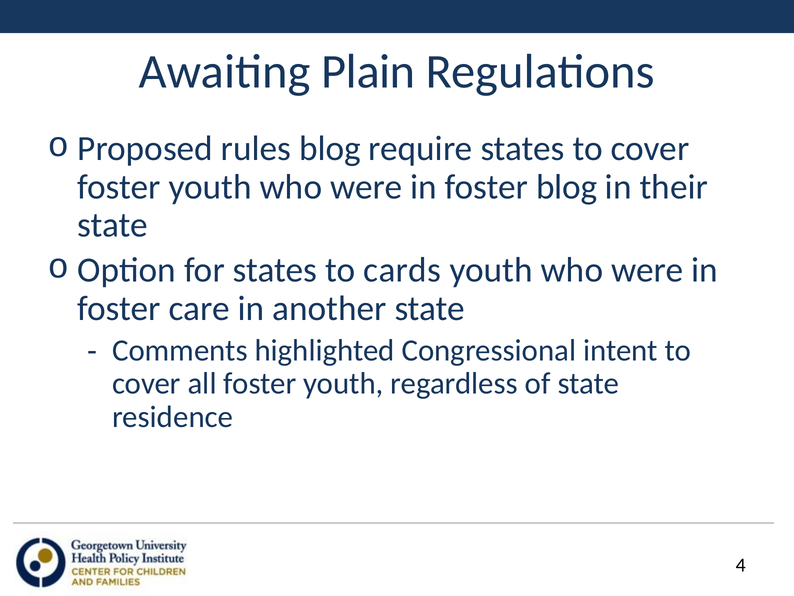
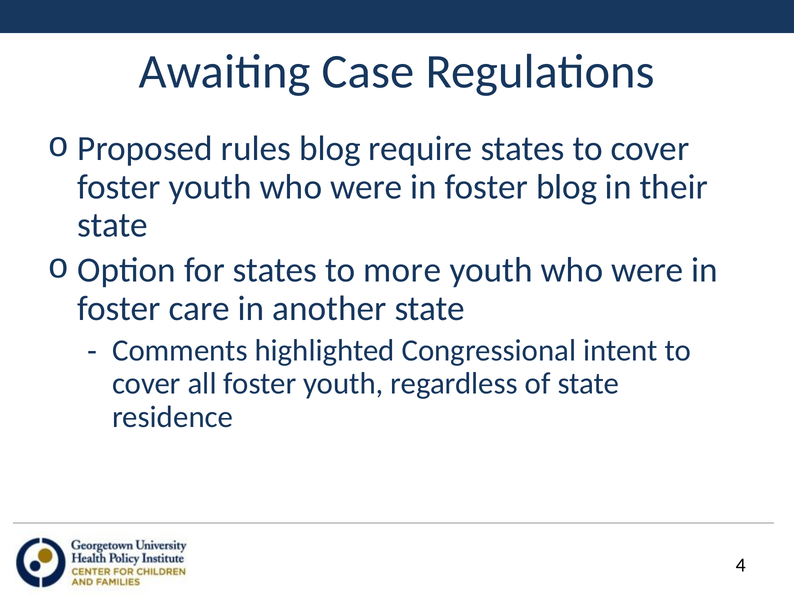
Plain: Plain -> Case (368, 72)
cards: cards -> more (402, 270)
